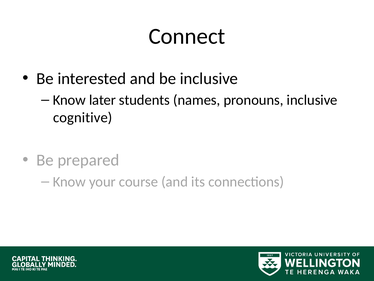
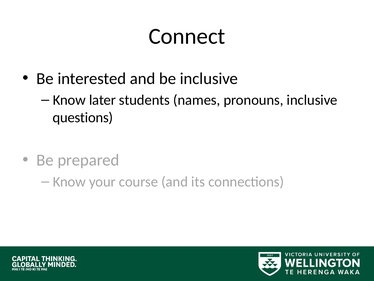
cognitive: cognitive -> questions (83, 117)
